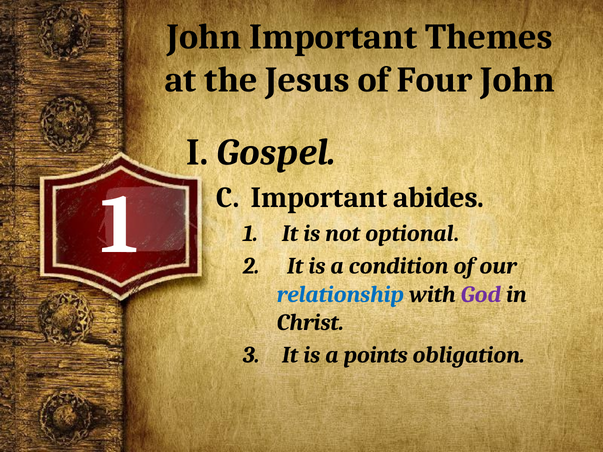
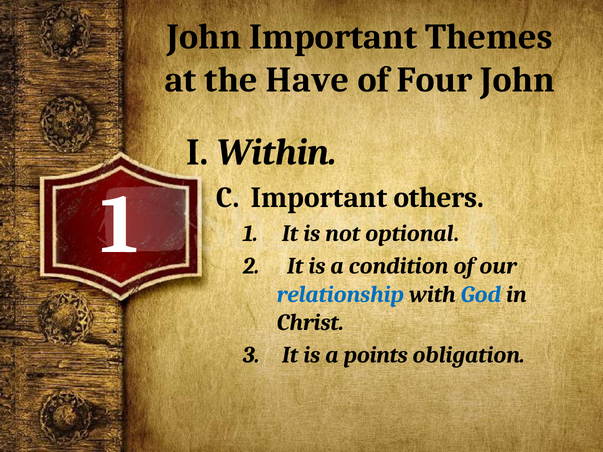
Jesus: Jesus -> Have (308, 80)
Gospel: Gospel -> Within (277, 152)
abides: abides -> others (439, 198)
God colour: purple -> blue (481, 294)
